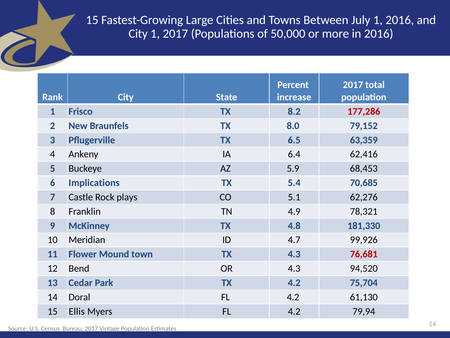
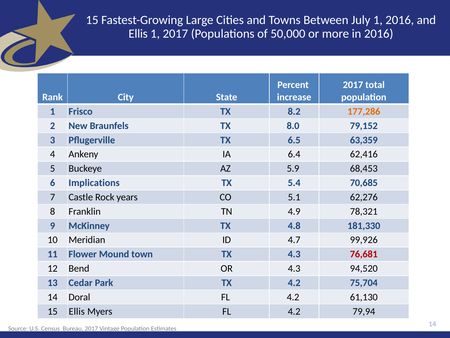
City: City -> Ellis (138, 34)
177,286 colour: red -> orange (364, 111)
plays: plays -> years (127, 197)
